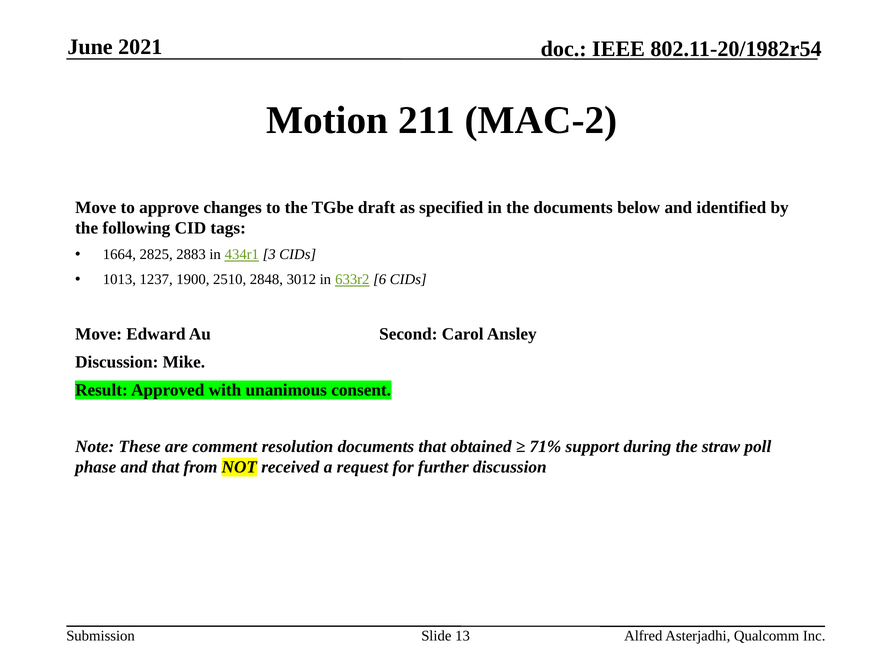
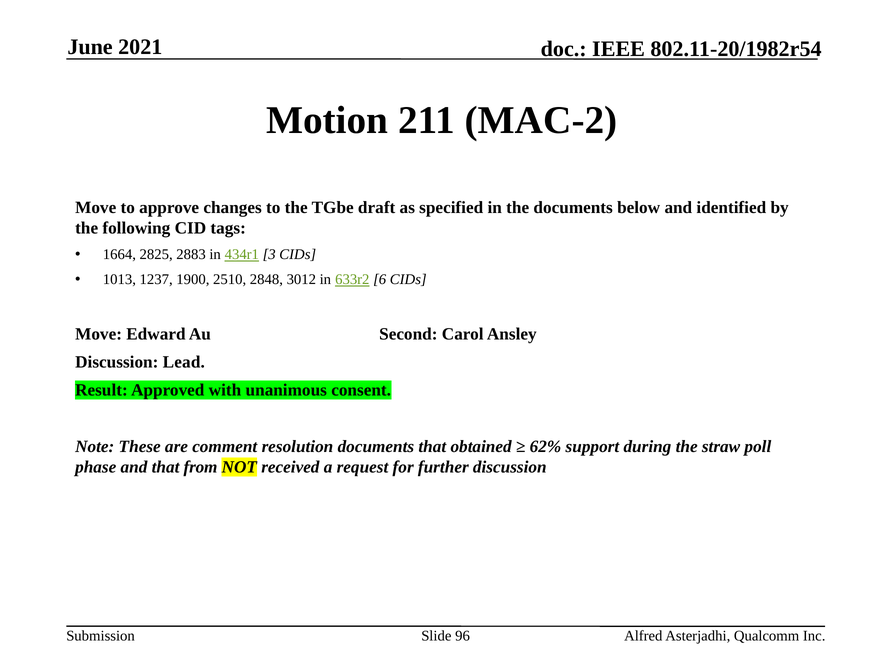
Mike: Mike -> Lead (184, 362)
71%: 71% -> 62% (545, 446)
13: 13 -> 96 (463, 636)
